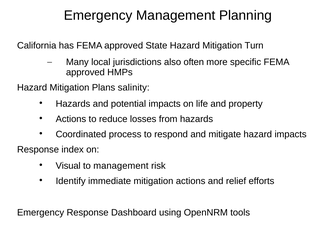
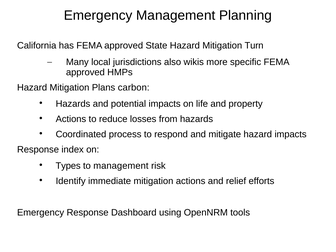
often: often -> wikis (194, 62)
salinity: salinity -> carbon (134, 88)
Visual: Visual -> Types (68, 166)
